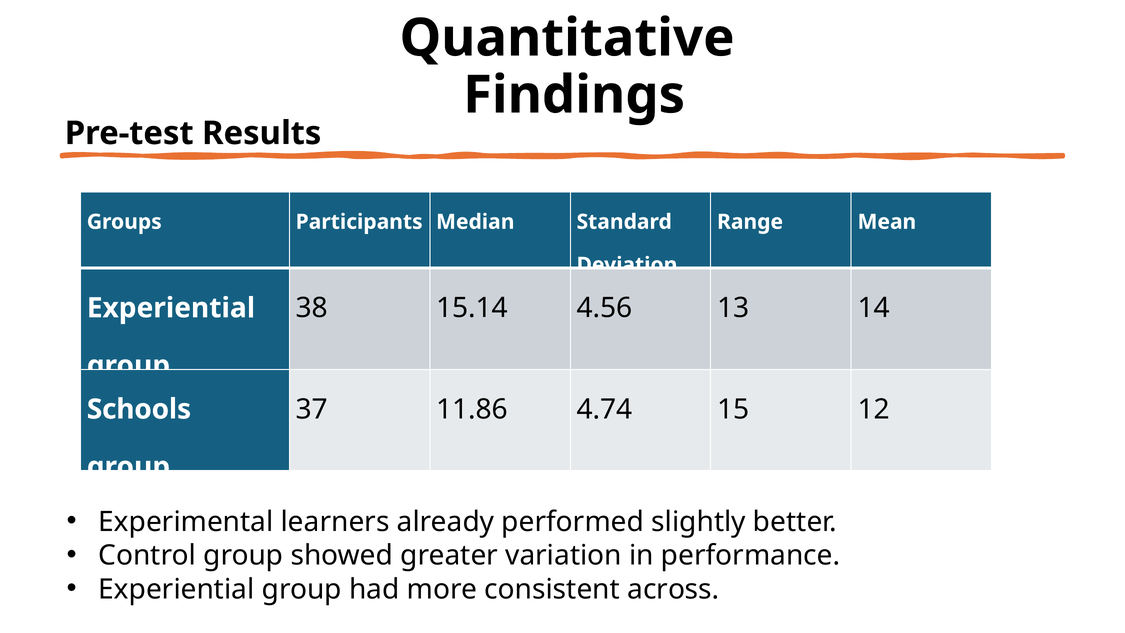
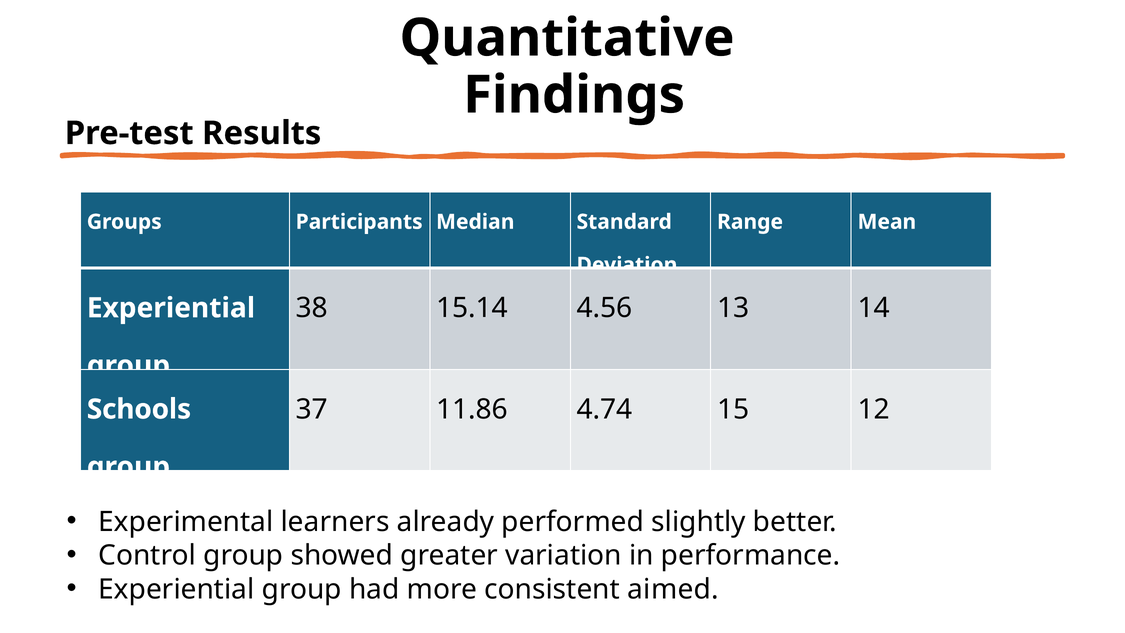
across: across -> aimed (673, 589)
